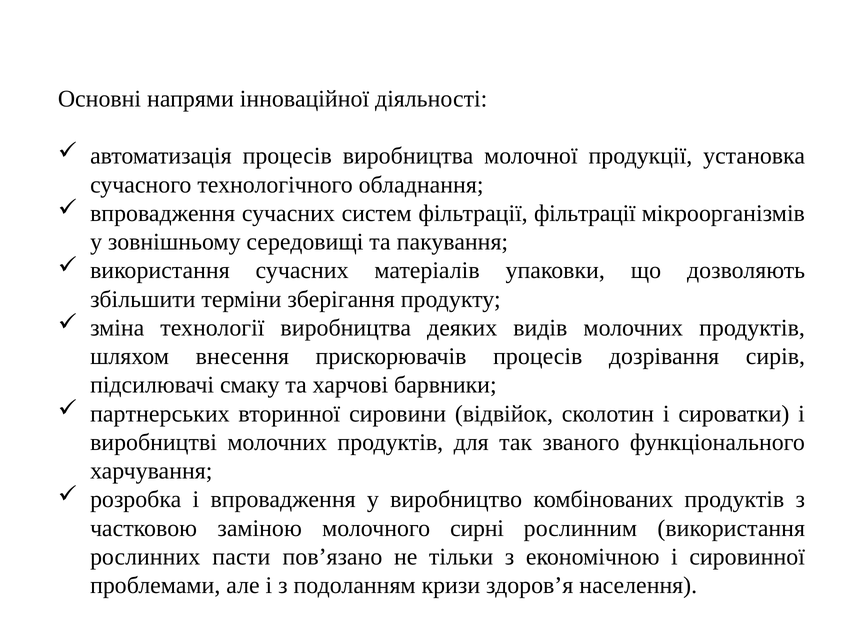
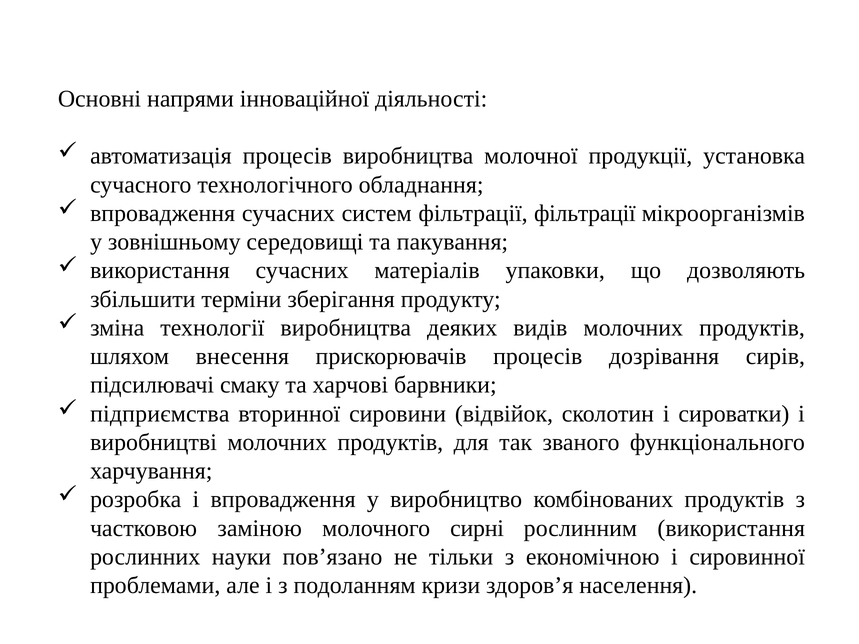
партнерських: партнерських -> підприємства (160, 414)
пасти: пасти -> науки (241, 557)
